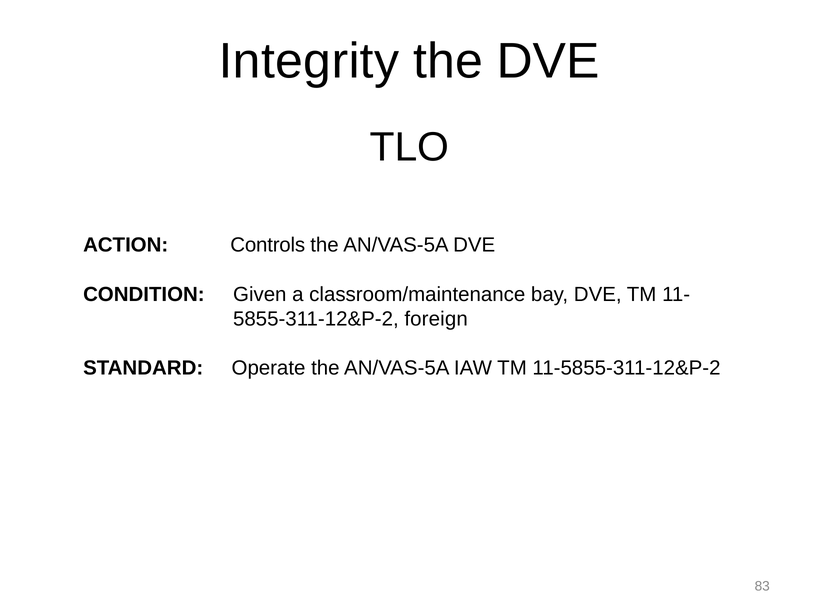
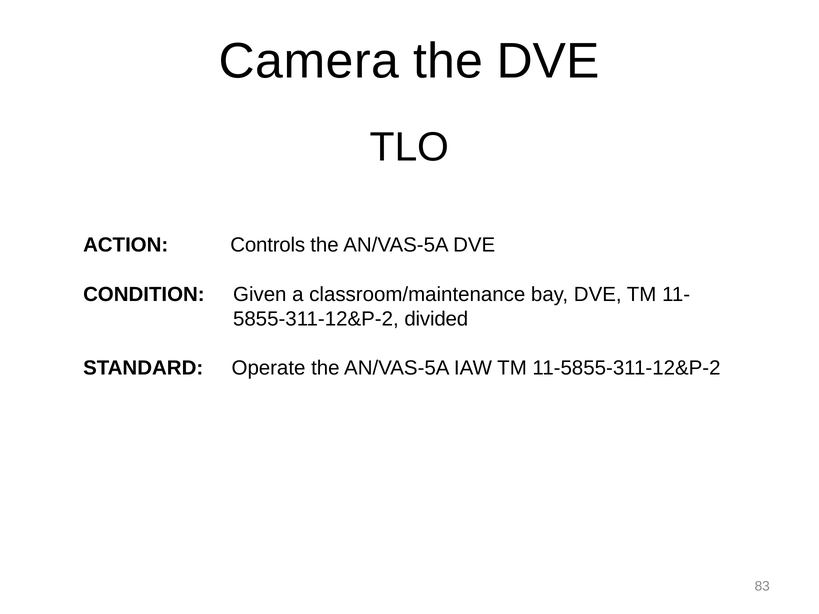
Integrity: Integrity -> Camera (309, 62)
foreign: foreign -> divided (436, 319)
